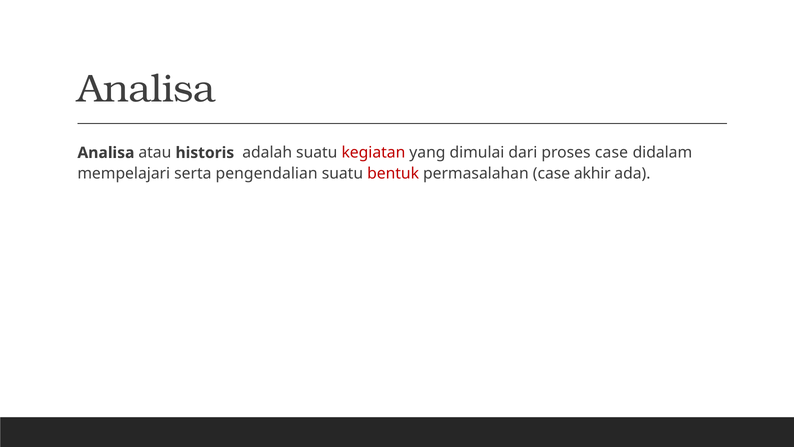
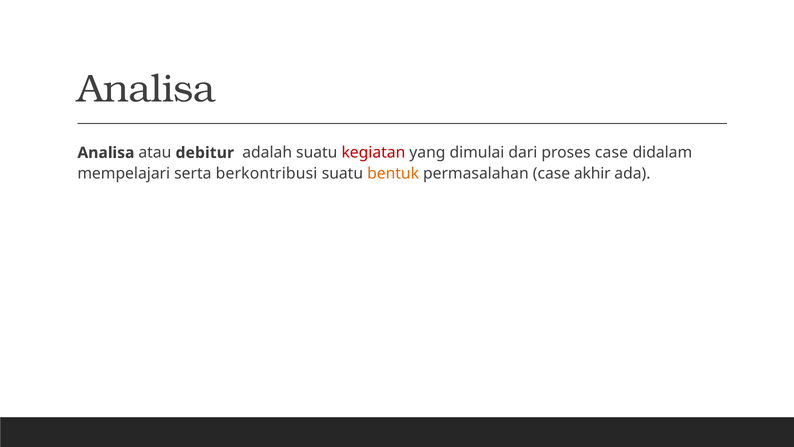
historis: historis -> debitur (205, 153)
pengendalian: pengendalian -> berkontribusi (267, 173)
bentuk colour: red -> orange (393, 173)
